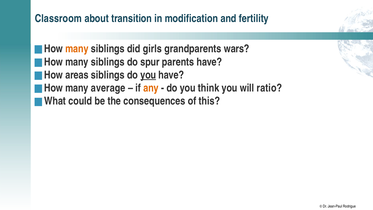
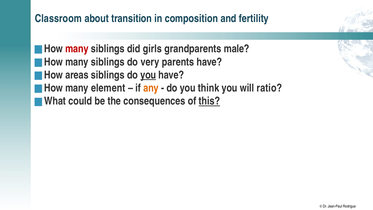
modification: modification -> composition (191, 18)
many colour: orange -> red (77, 49)
wars: wars -> male (237, 49)
spur: spur -> very (150, 62)
average: average -> element (108, 88)
this underline: none -> present (209, 101)
